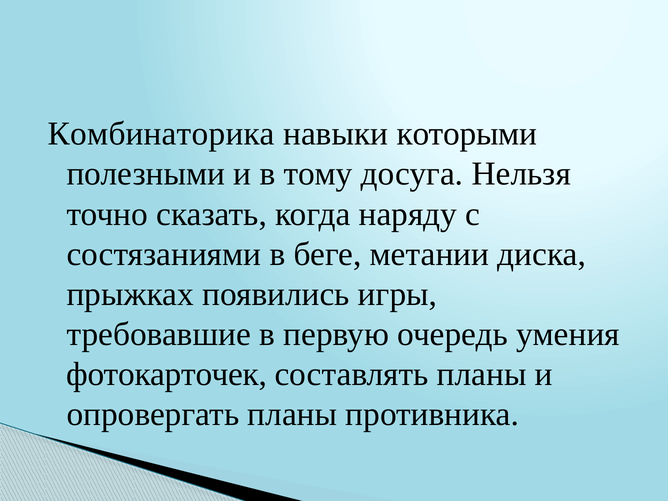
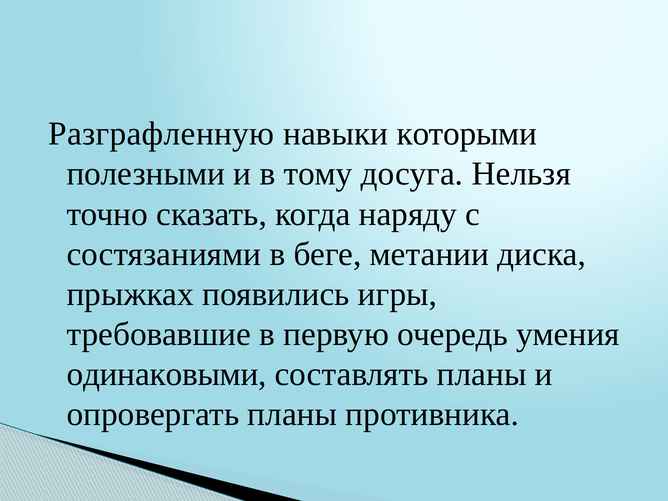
Комбинаторика: Комбинаторика -> Разграфленную (161, 134)
фотокарточек: фотокарточек -> одинаковыми (167, 374)
